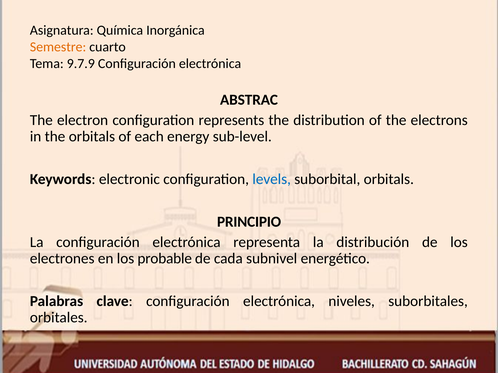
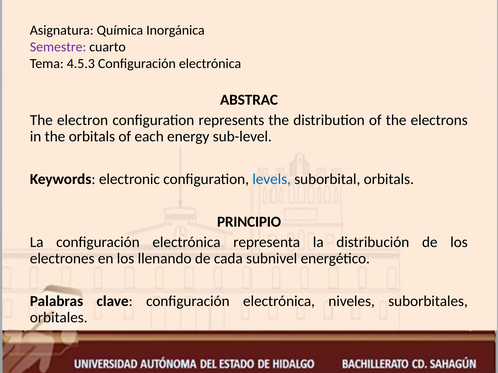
Semestre colour: orange -> purple (58, 47)
9.7.9: 9.7.9 -> 4.5.3 (81, 64)
probable: probable -> llenando (165, 259)
